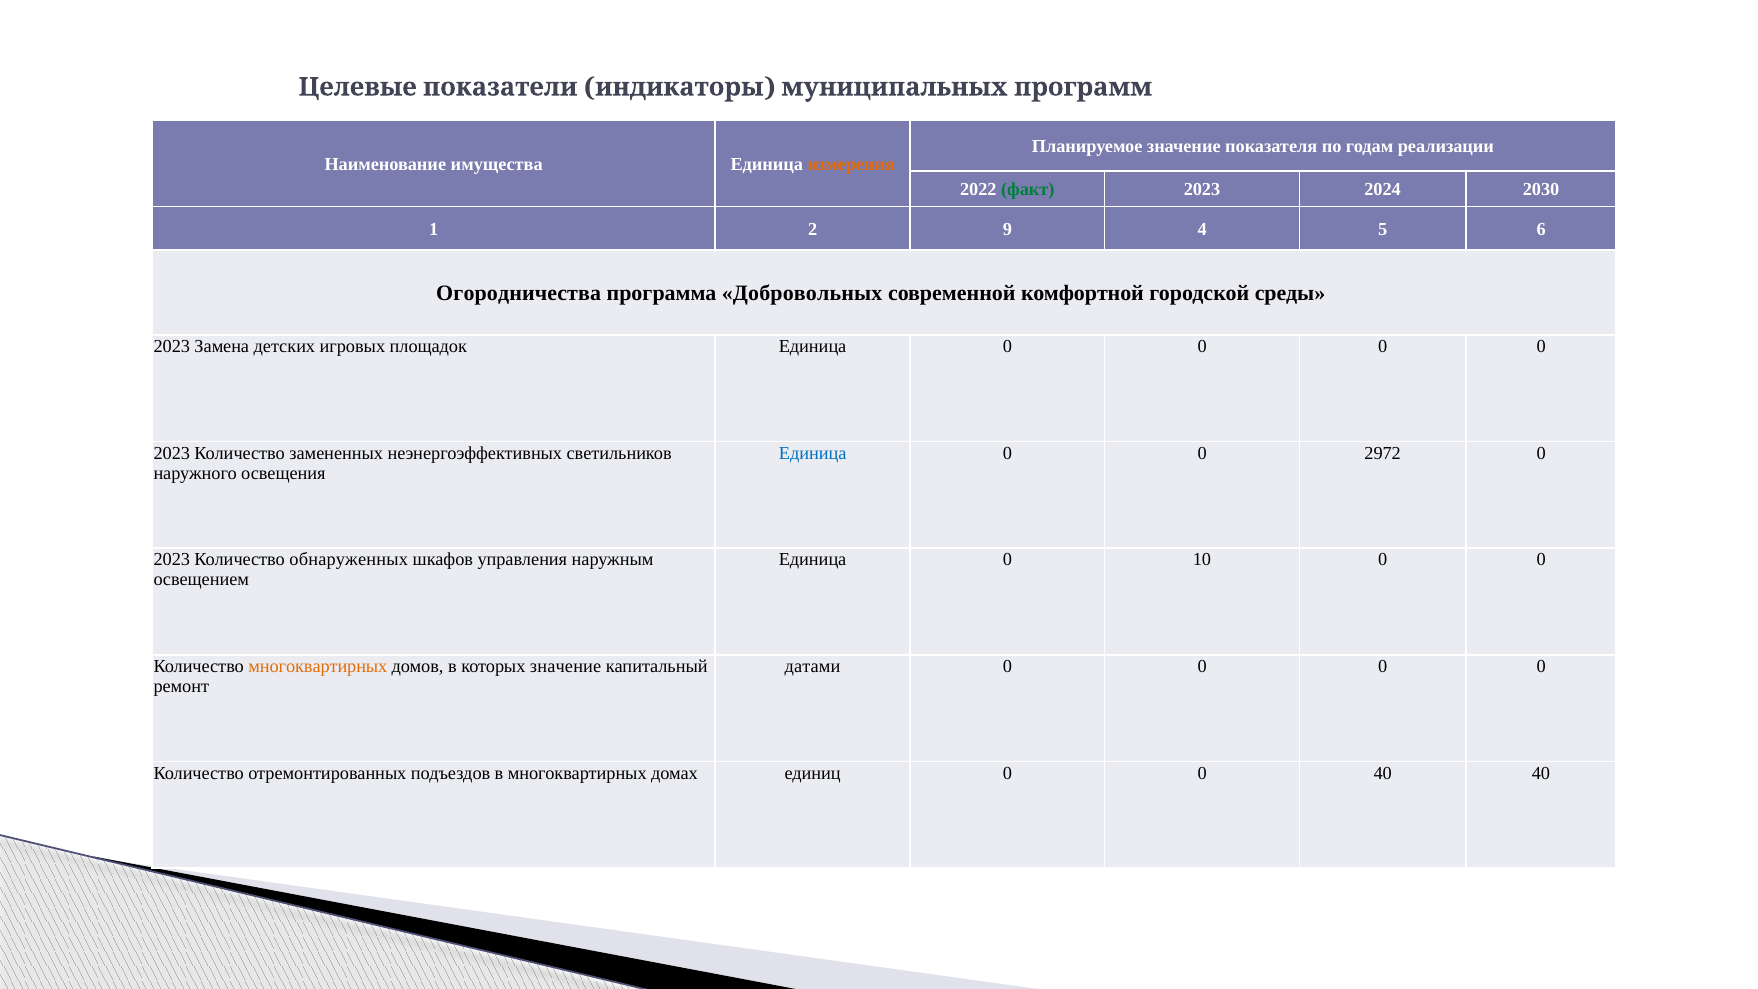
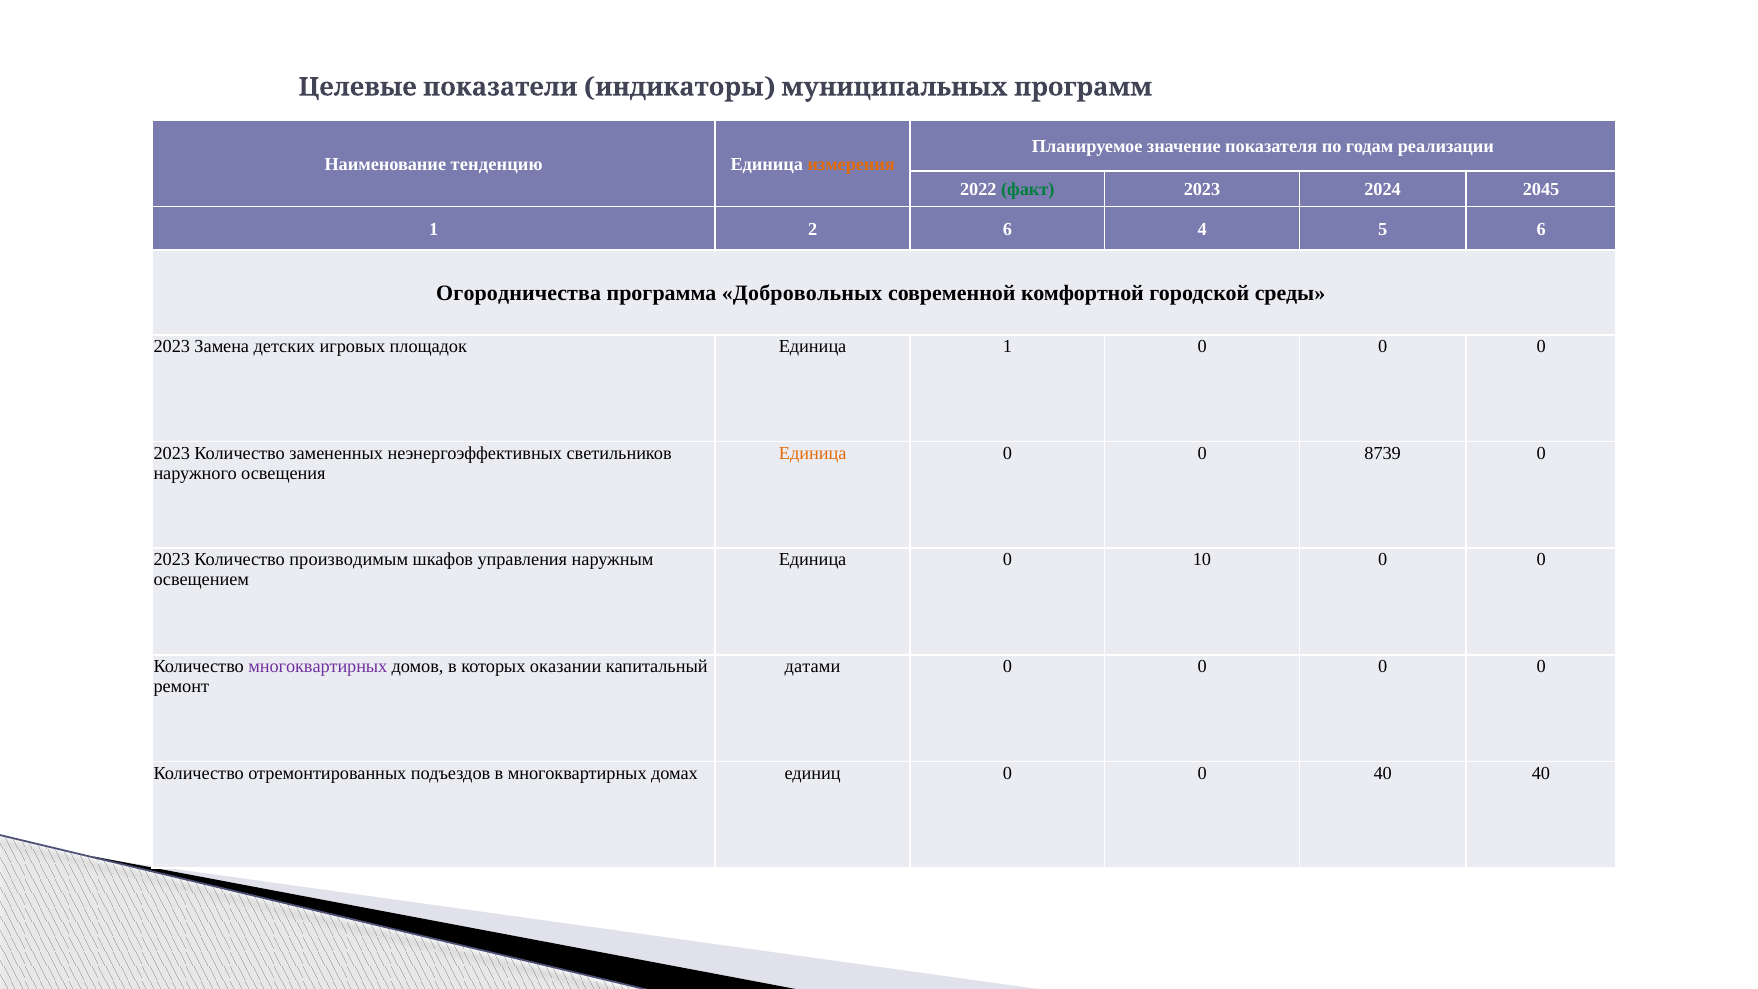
имущества: имущества -> тенденцию (497, 164)
2030: 2030 -> 2045 (1541, 189)
2 9: 9 -> 6 (1007, 229)
площадок Единица 0: 0 -> 1 (1007, 346)
Единица colour: blue -> orange (813, 453)
2972: 2972 -> 8739 (1383, 453)
обнаруженных: обнаруженных -> производимым (349, 560)
многоквартирных colour: orange -> purple (318, 666)
которых значение: значение -> оказании (566, 666)
